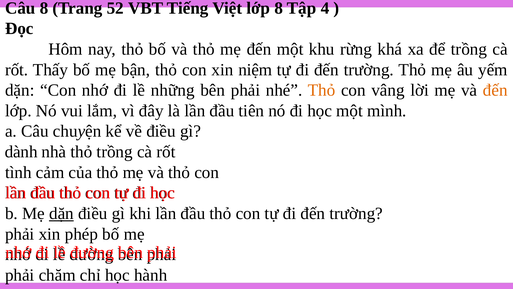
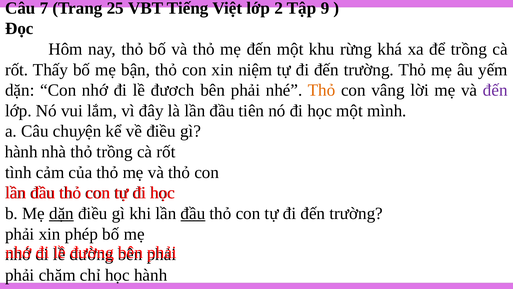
Câu 8: 8 -> 7 (44, 8)
52: 52 -> 25 (115, 8)
lớp 8: 8 -> 2 (279, 8)
4: 4 -> 9 (325, 8)
những: những -> đươch (173, 90)
đến colour: orange -> purple (495, 90)
dành: dành -> hành (21, 152)
đầu underline: none -> present (193, 213)
